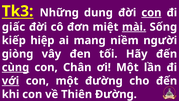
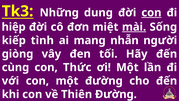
giấc: giấc -> hiệp (14, 27)
hiệp: hiệp -> tình (42, 40)
niềm: niềm -> nhẫn (125, 40)
cùng underline: present -> none (15, 67)
Chân: Chân -> Thức (77, 67)
với underline: present -> none (10, 81)
